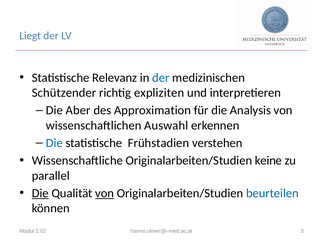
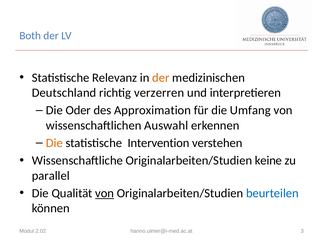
Liegt: Liegt -> Both (30, 36)
der colour: blue -> orange (161, 78)
Schützender: Schützender -> Deutschland (64, 93)
expliziten: expliziten -> verzerren (159, 93)
Aber: Aber -> Oder (78, 110)
Analysis: Analysis -> Umfang (250, 110)
Die colour: blue -> orange (54, 143)
Frühstadien: Frühstadien -> Intervention (159, 143)
Die underline: present -> none (40, 193)
